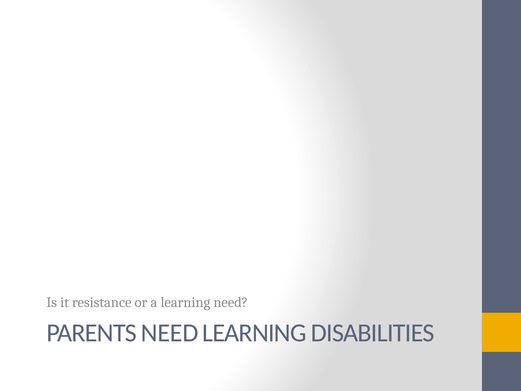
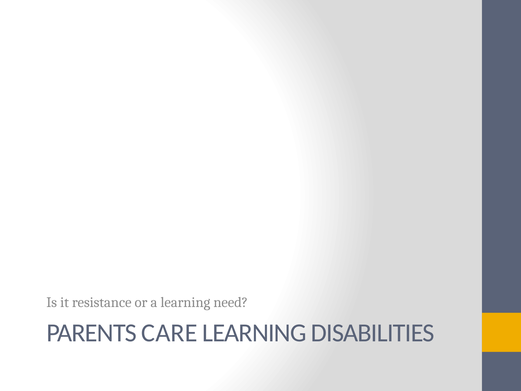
PARENTS NEED: NEED -> CARE (169, 333)
